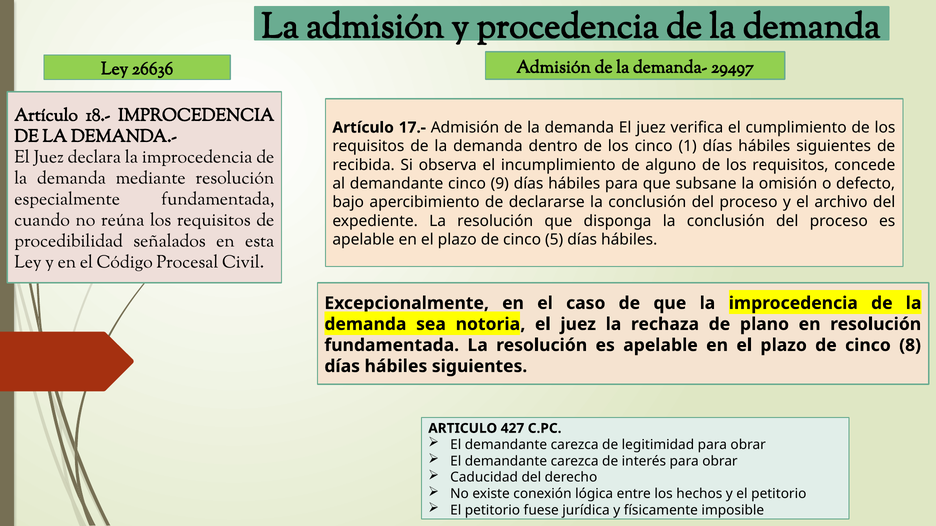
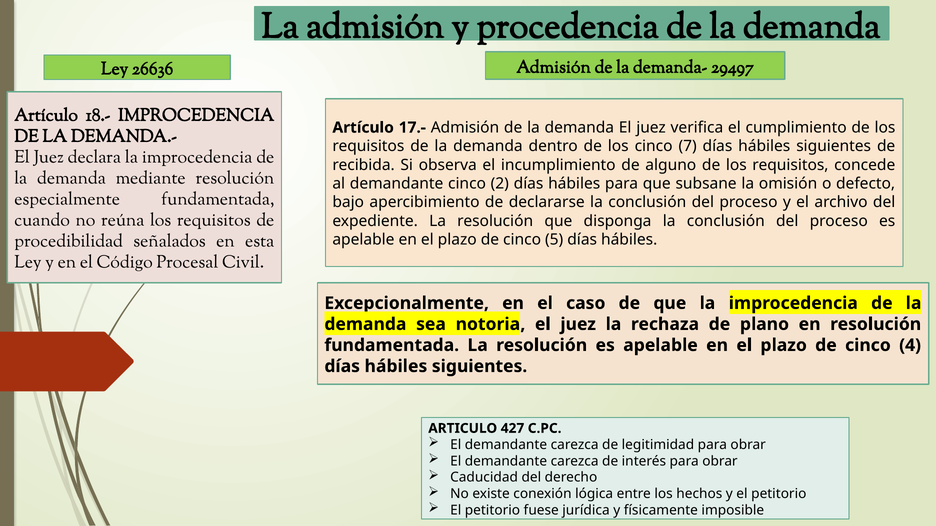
1: 1 -> 7 (688, 146)
9: 9 -> 2 (500, 184)
8: 8 -> 4 (910, 346)
